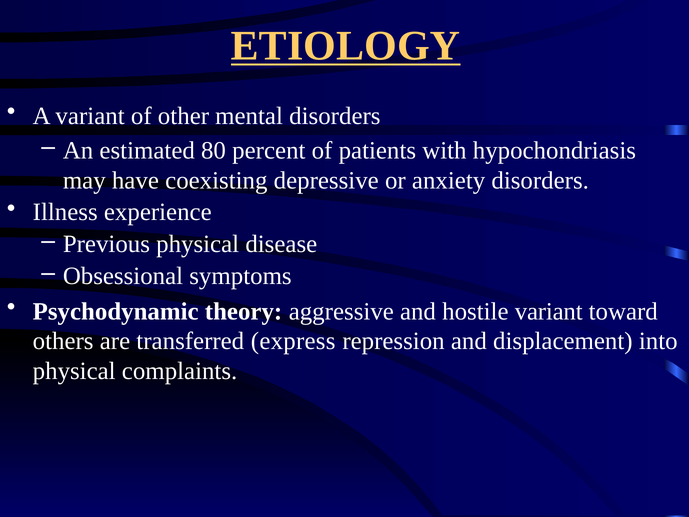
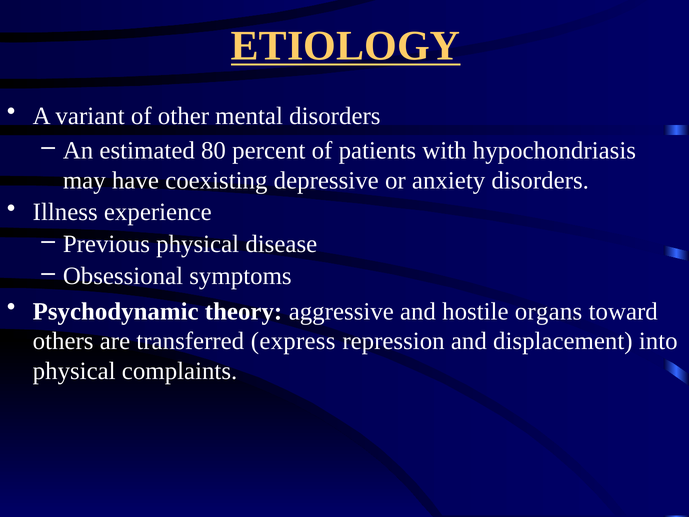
hostile variant: variant -> organs (548, 311)
